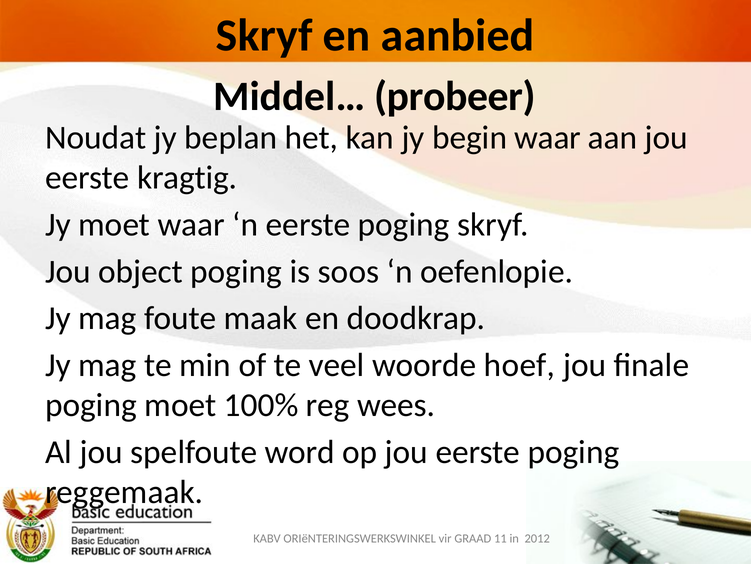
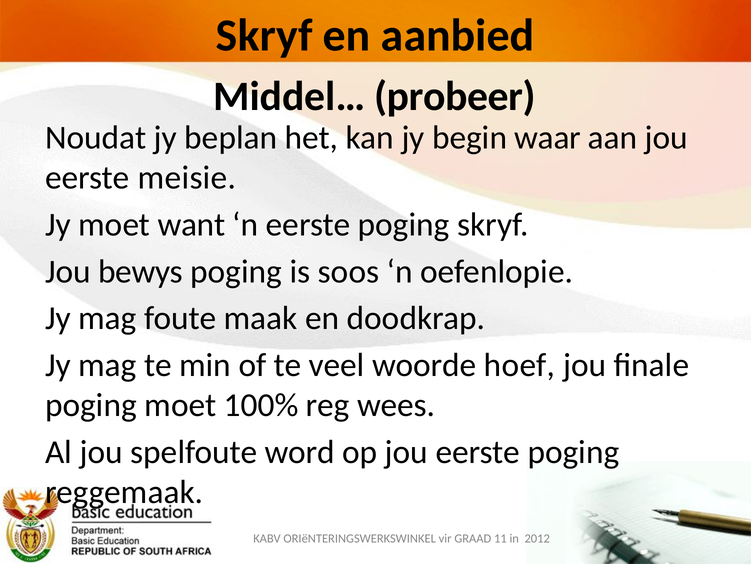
kragtig: kragtig -> meisie (187, 178)
moet waar: waar -> want (191, 224)
object: object -> bewys (141, 271)
